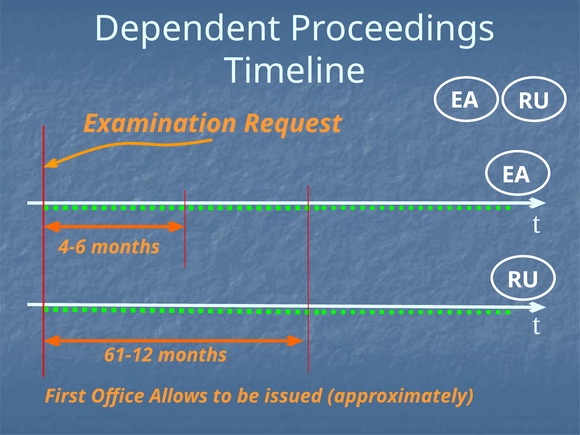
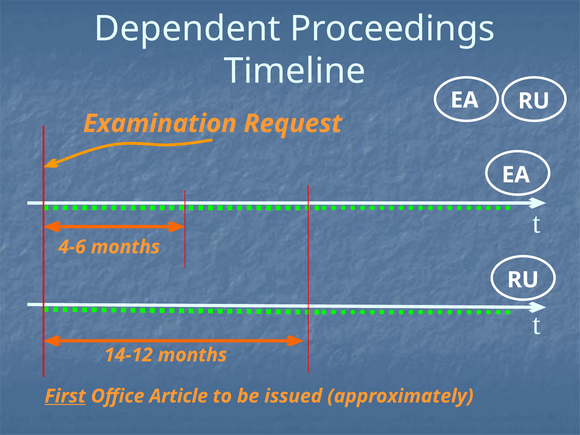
61-12: 61-12 -> 14-12 (128, 355)
First underline: none -> present (65, 396)
Allows: Allows -> Article (179, 396)
